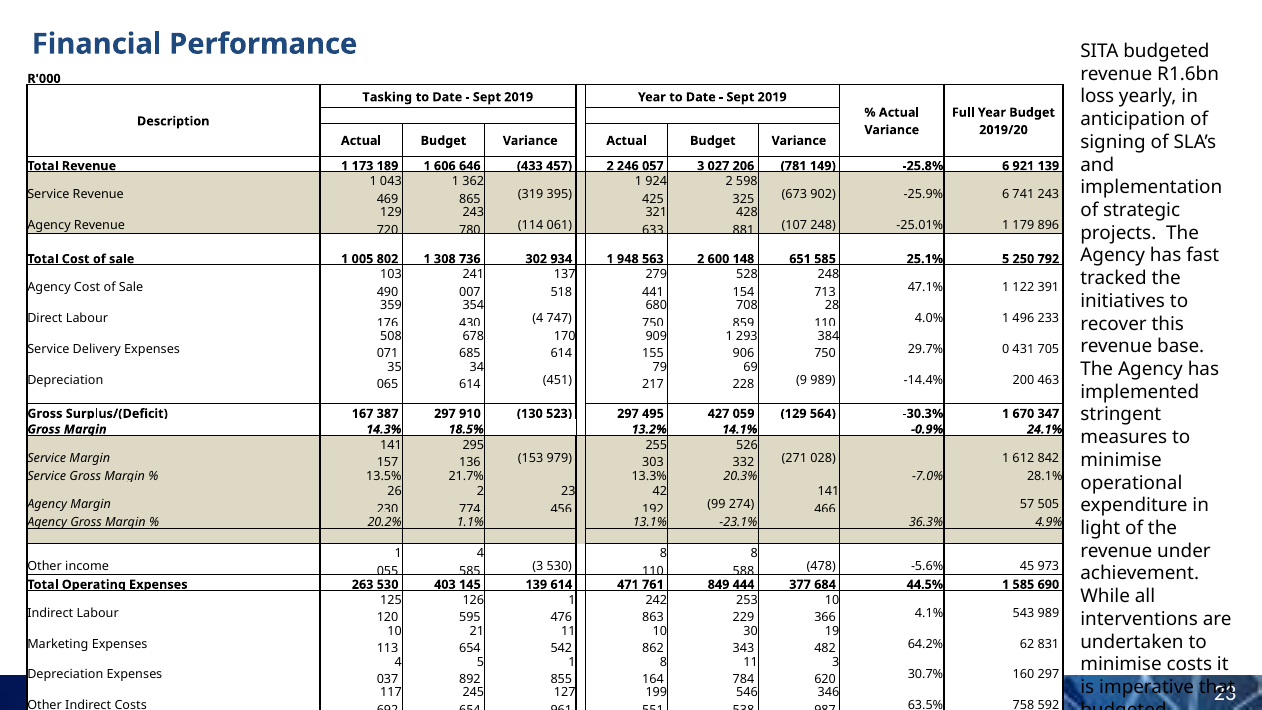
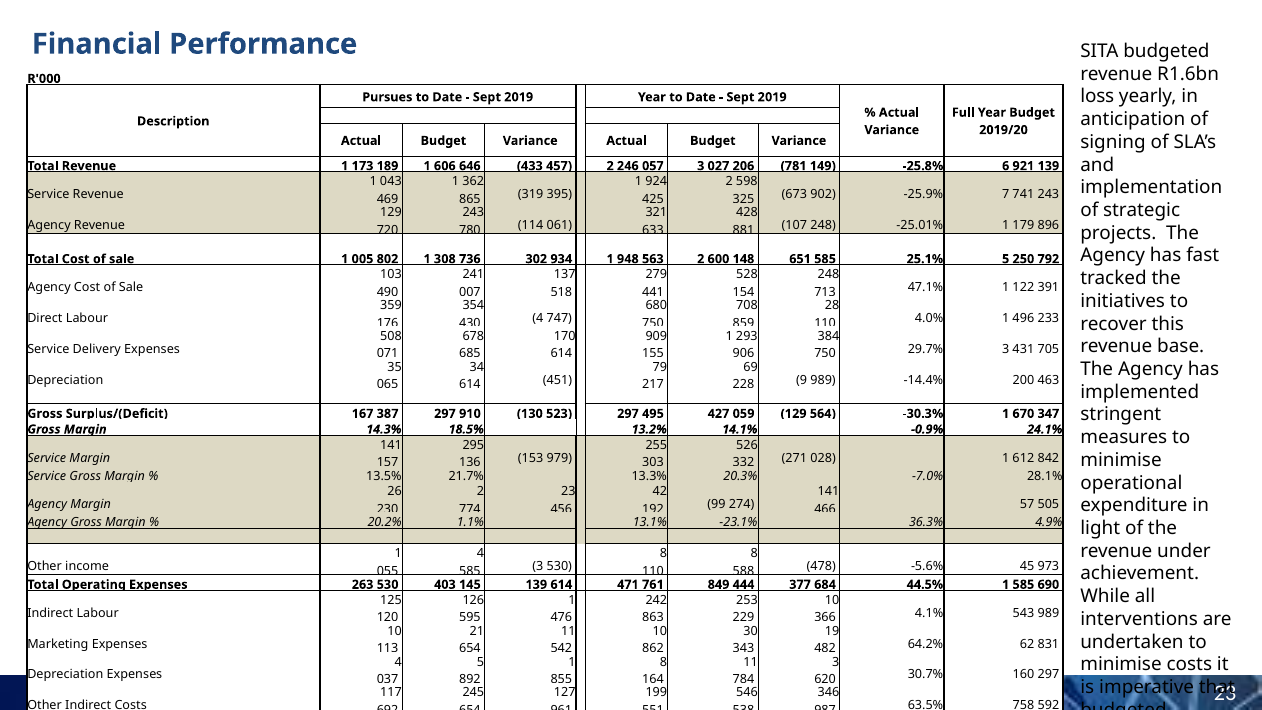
Tasking: Tasking -> Pursues (387, 97)
-25.9% 6: 6 -> 7 (1006, 195)
29.7% 0: 0 -> 3 (1006, 349)
